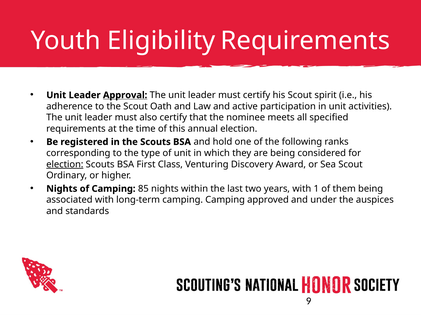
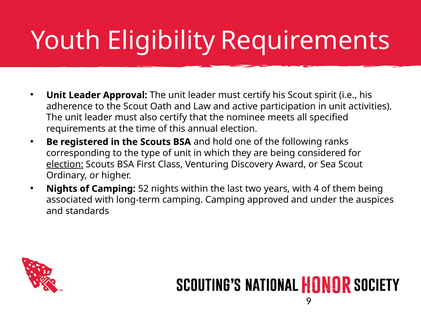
Approval underline: present -> none (125, 95)
85: 85 -> 52 (143, 189)
1: 1 -> 4 (316, 189)
